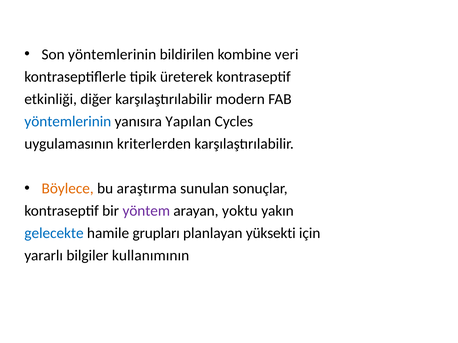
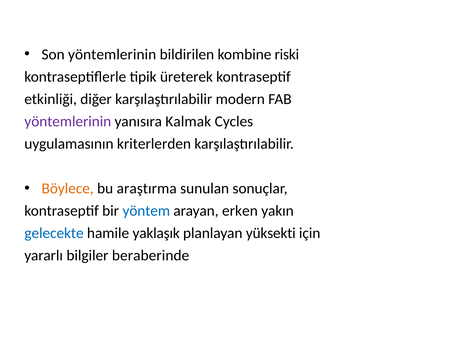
veri: veri -> riski (287, 54)
yöntemlerinin colour: blue -> purple (68, 122)
Yapılan: Yapılan -> Kalmak (188, 122)
yöntem colour: purple -> blue (146, 211)
yoktu: yoktu -> erken (240, 211)
grupları: grupları -> yaklaşık (156, 234)
kullanımının: kullanımının -> beraberinde (151, 256)
